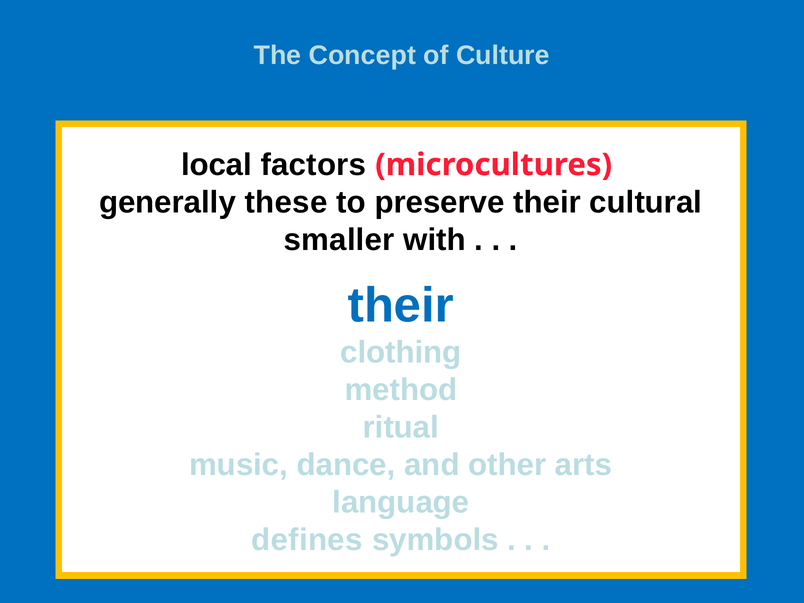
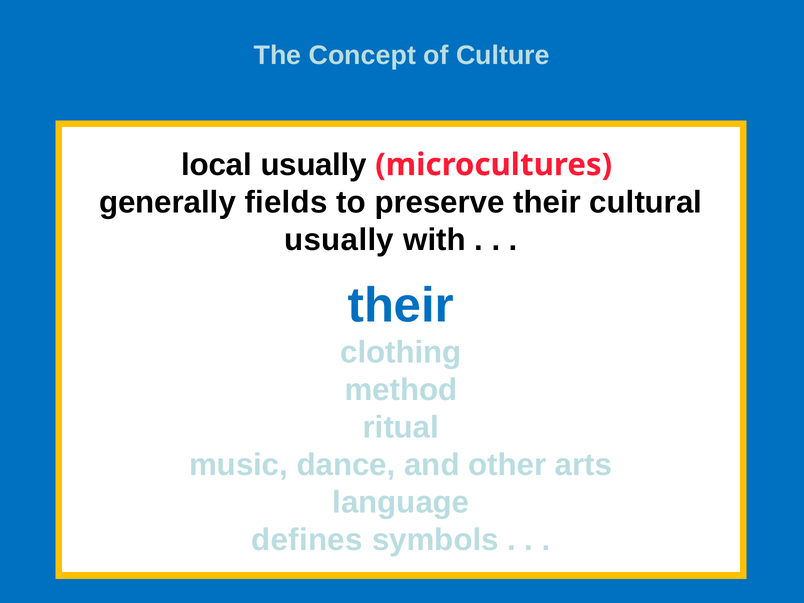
local factors: factors -> usually (314, 165)
these: these -> fields (286, 202)
smaller: smaller -> usually (339, 240)
